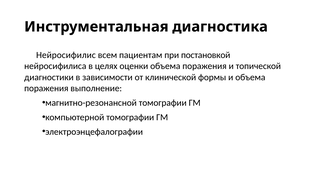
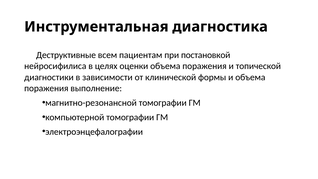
Нейросифилис: Нейросифилис -> Деструктивные (66, 55)
